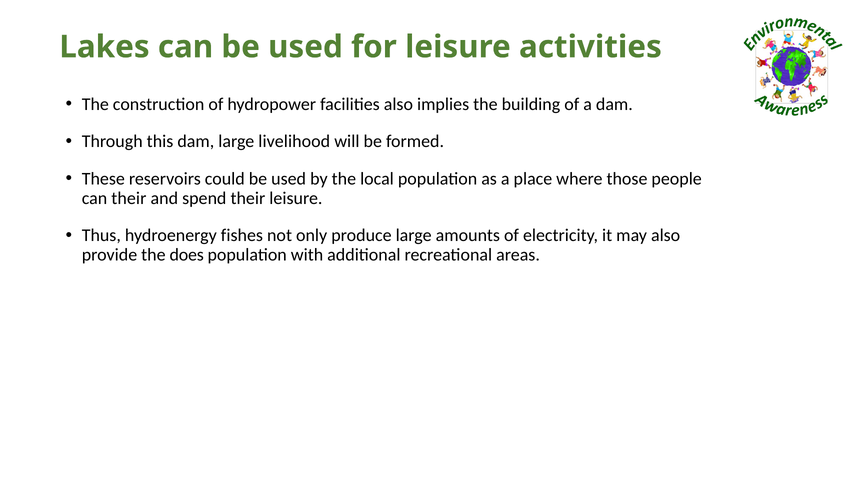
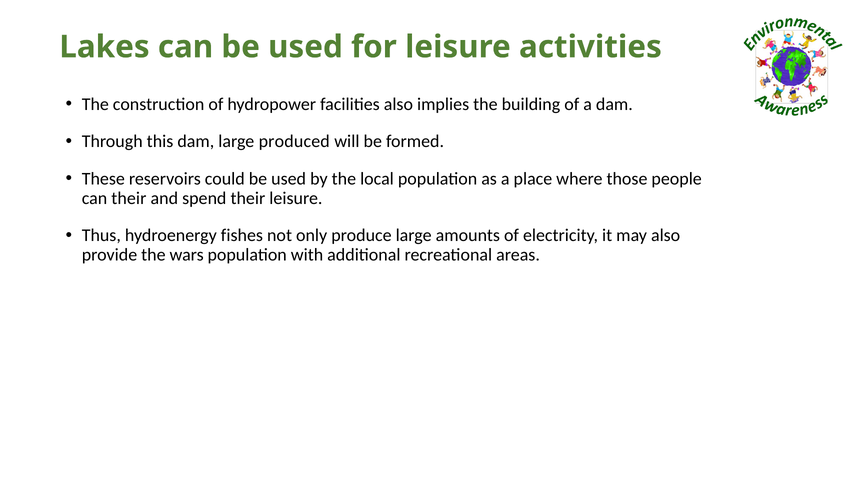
livelihood: livelihood -> produced (294, 142)
does: does -> wars (187, 255)
